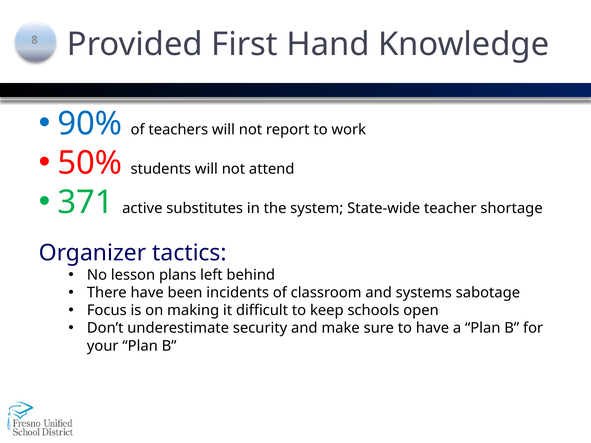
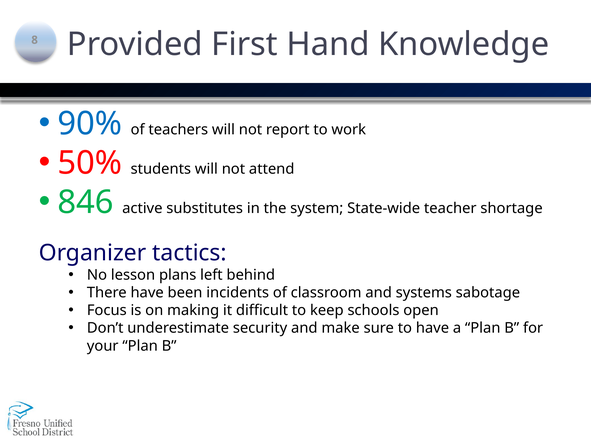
371: 371 -> 846 (85, 202)
